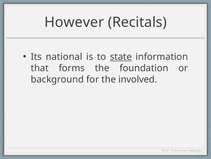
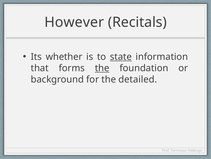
national: national -> whether (64, 57)
the underline: none -> present (102, 68)
involved: involved -> detailed (138, 79)
